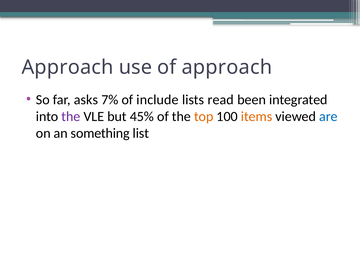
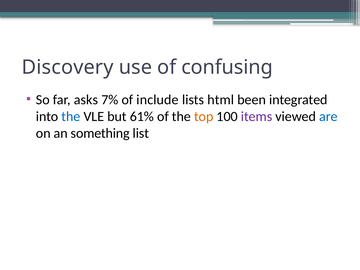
Approach: Approach -> Discovery (68, 67)
of approach: approach -> confusing (227, 67)
read: read -> html (221, 100)
the colour: purple -> blue (71, 117)
45%: 45% -> 61% (142, 117)
items colour: orange -> purple (257, 117)
